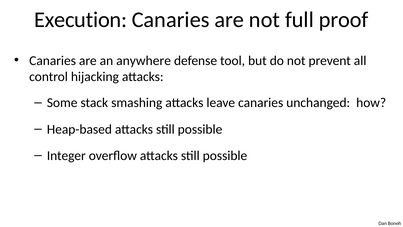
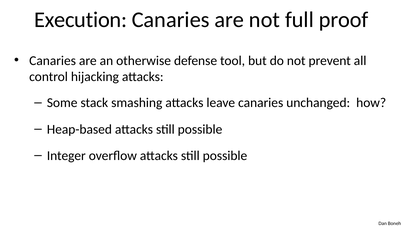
anywhere: anywhere -> otherwise (144, 61)
